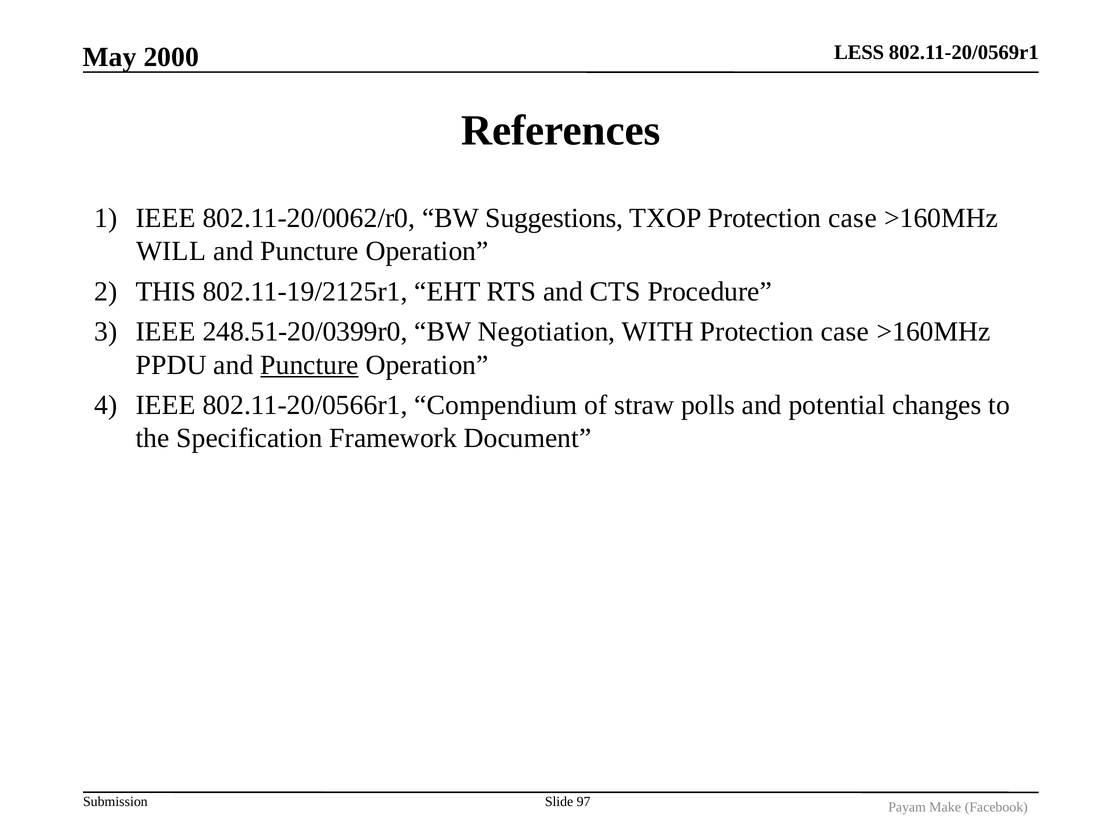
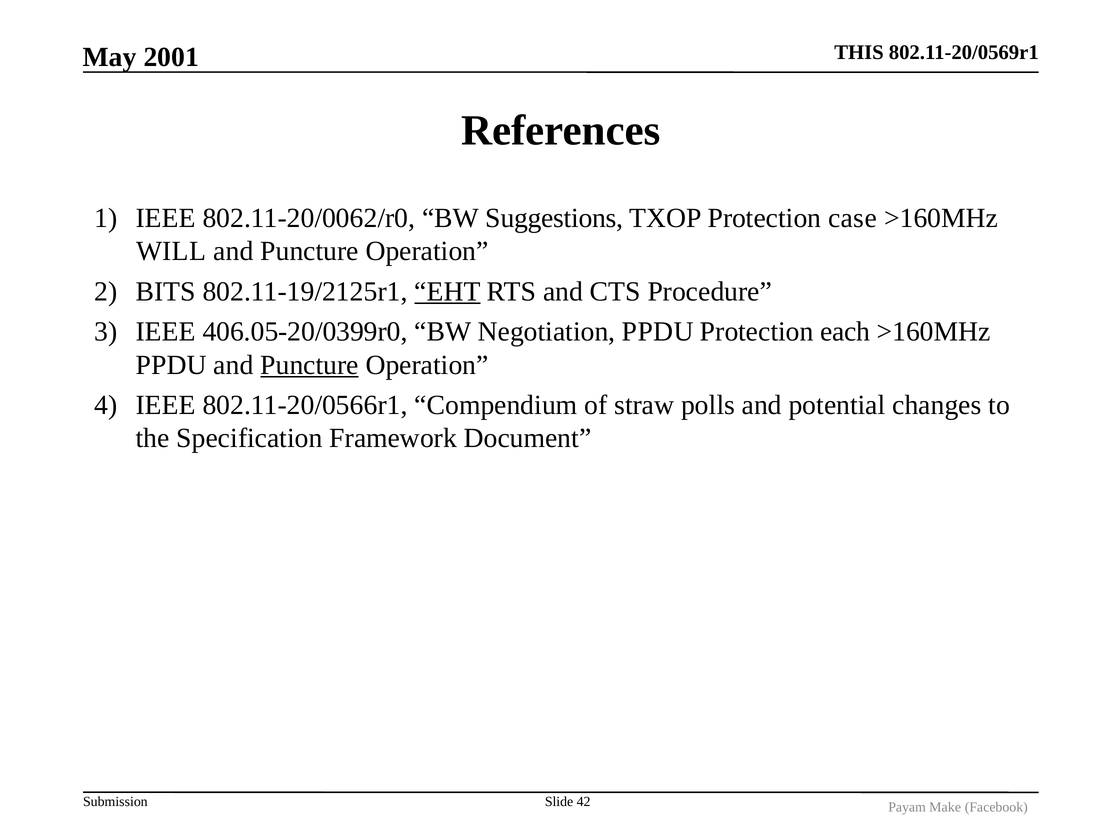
LESS: LESS -> THIS (859, 53)
2000: 2000 -> 2001 (171, 57)
THIS: THIS -> BITS (166, 291)
EHT underline: none -> present (447, 291)
248.51-20/0399r0: 248.51-20/0399r0 -> 406.05-20/0399r0 (305, 332)
Negotiation WITH: WITH -> PPDU (658, 332)
case: case -> each (845, 332)
97: 97 -> 42 (584, 802)
